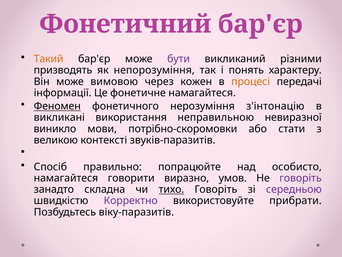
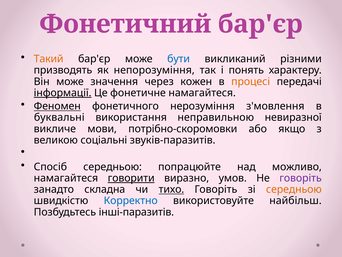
бути colour: purple -> blue (179, 59)
вимовою: вимовою -> значення (114, 81)
інформації underline: none -> present (63, 93)
з'інтонацію: з'інтонацію -> з'мовлення (275, 106)
викликані: викликані -> буквальні (59, 117)
виникло: виникло -> викличе (55, 129)
стати: стати -> якщо (292, 129)
контексті: контексті -> соціальні (104, 140)
Спосіб правильно: правильно -> середньою (113, 167)
особисто: особисто -> можливо (297, 167)
говорити underline: none -> present (131, 178)
середньою colour: purple -> orange (294, 189)
Корректно colour: purple -> blue (131, 200)
прибрати: прибрати -> найбільш (295, 200)
віку-паразитів: віку-паразитів -> інші-паразитів (136, 212)
